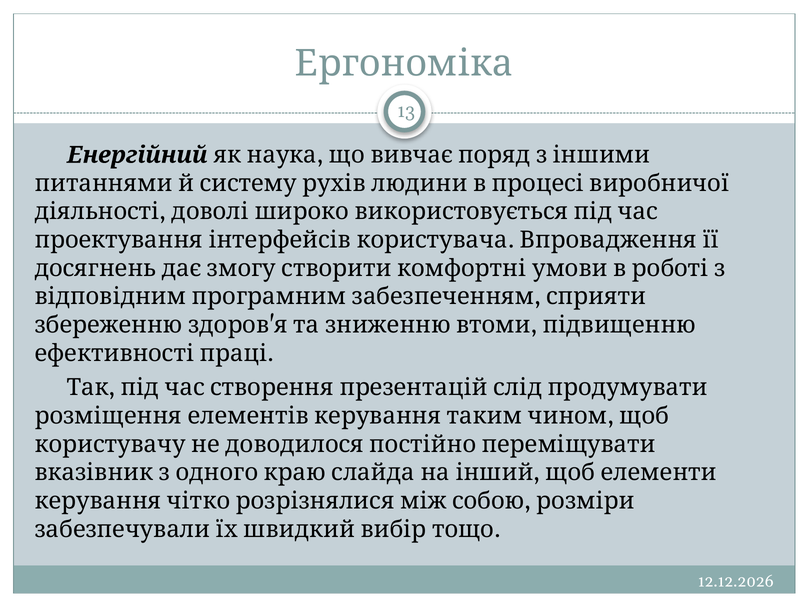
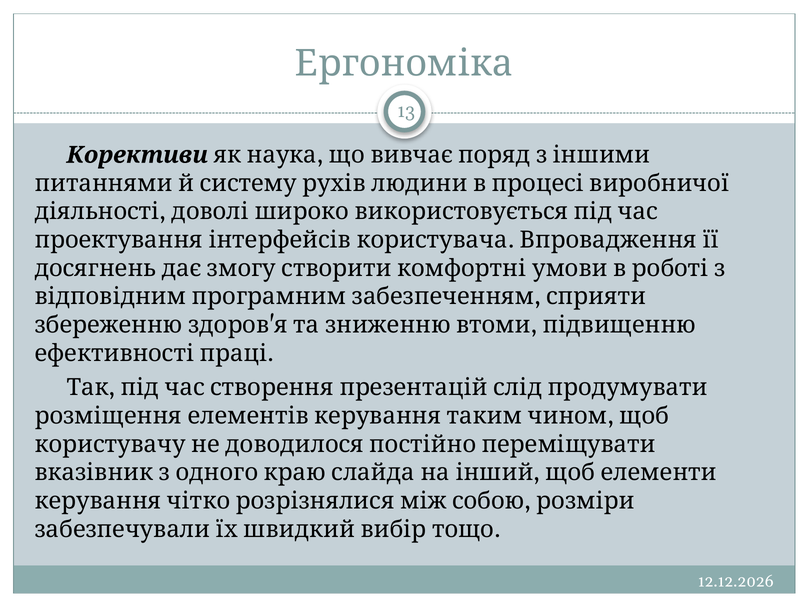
Енергійний: Енергійний -> Корективи (137, 155)
